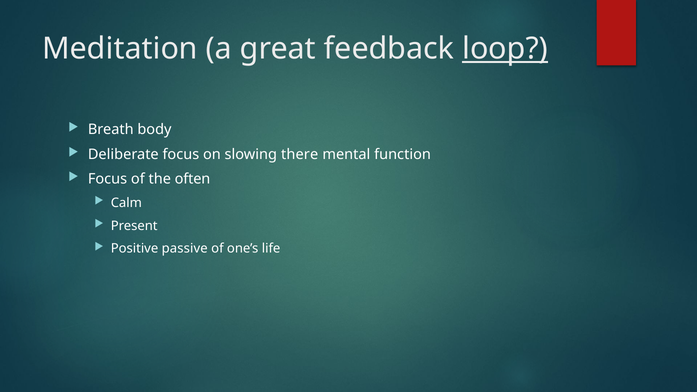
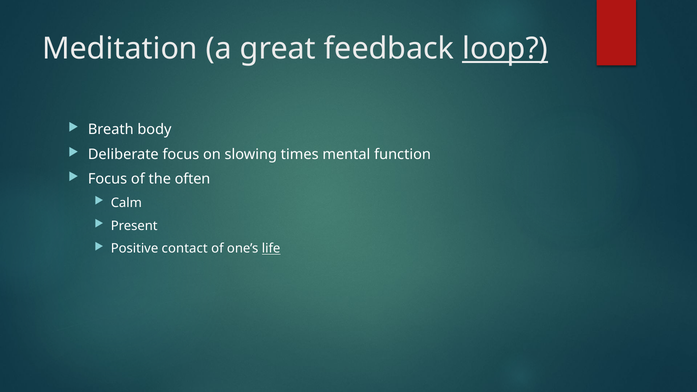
there: there -> times (300, 154)
passive: passive -> contact (185, 249)
life underline: none -> present (271, 249)
